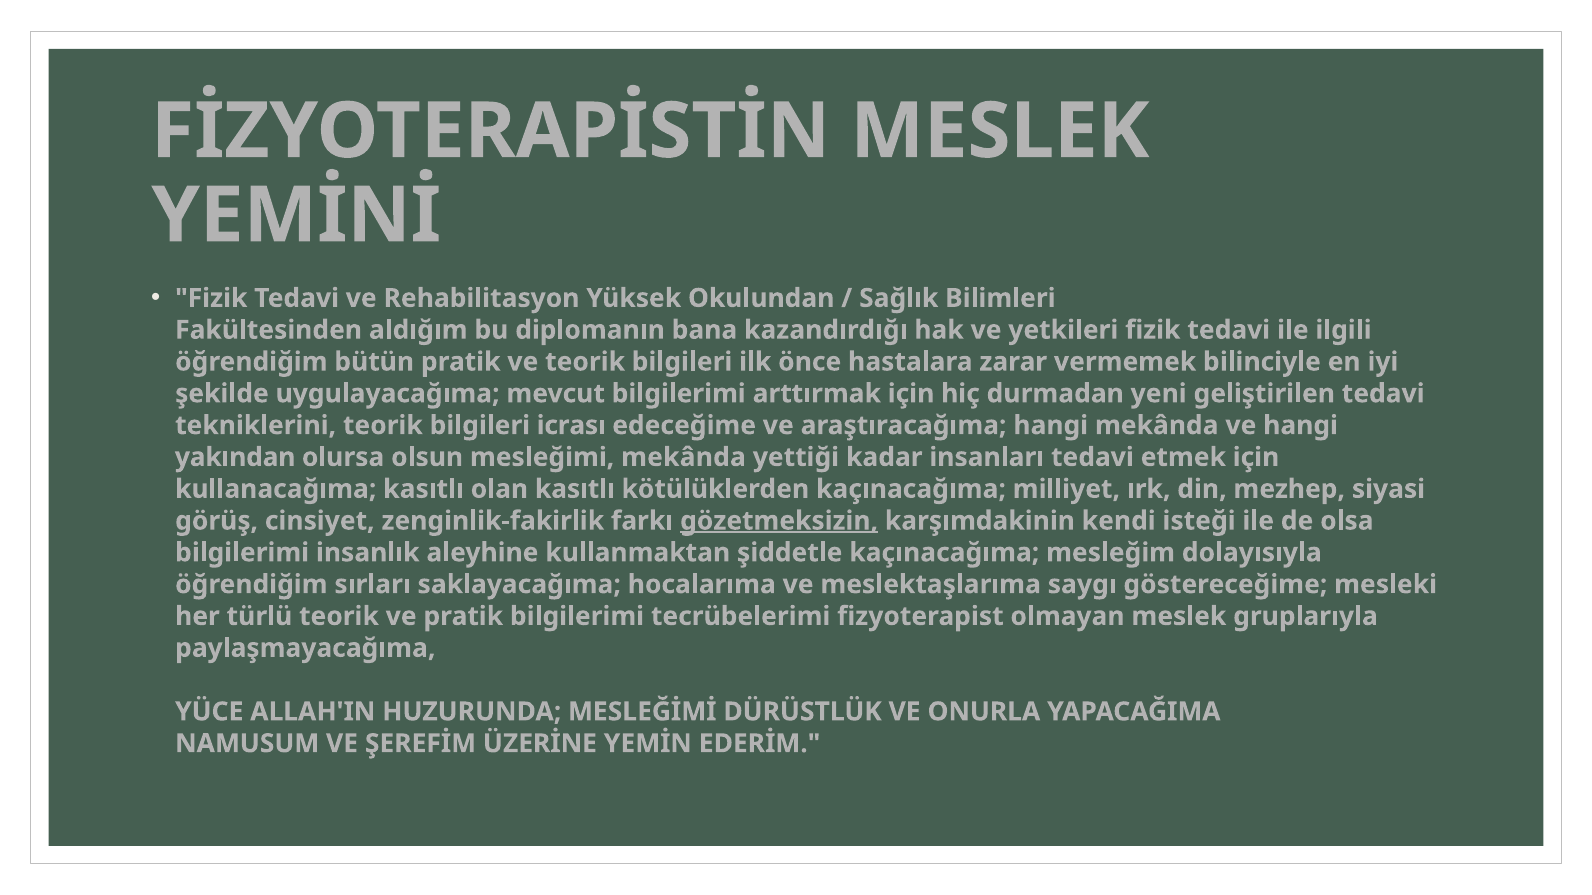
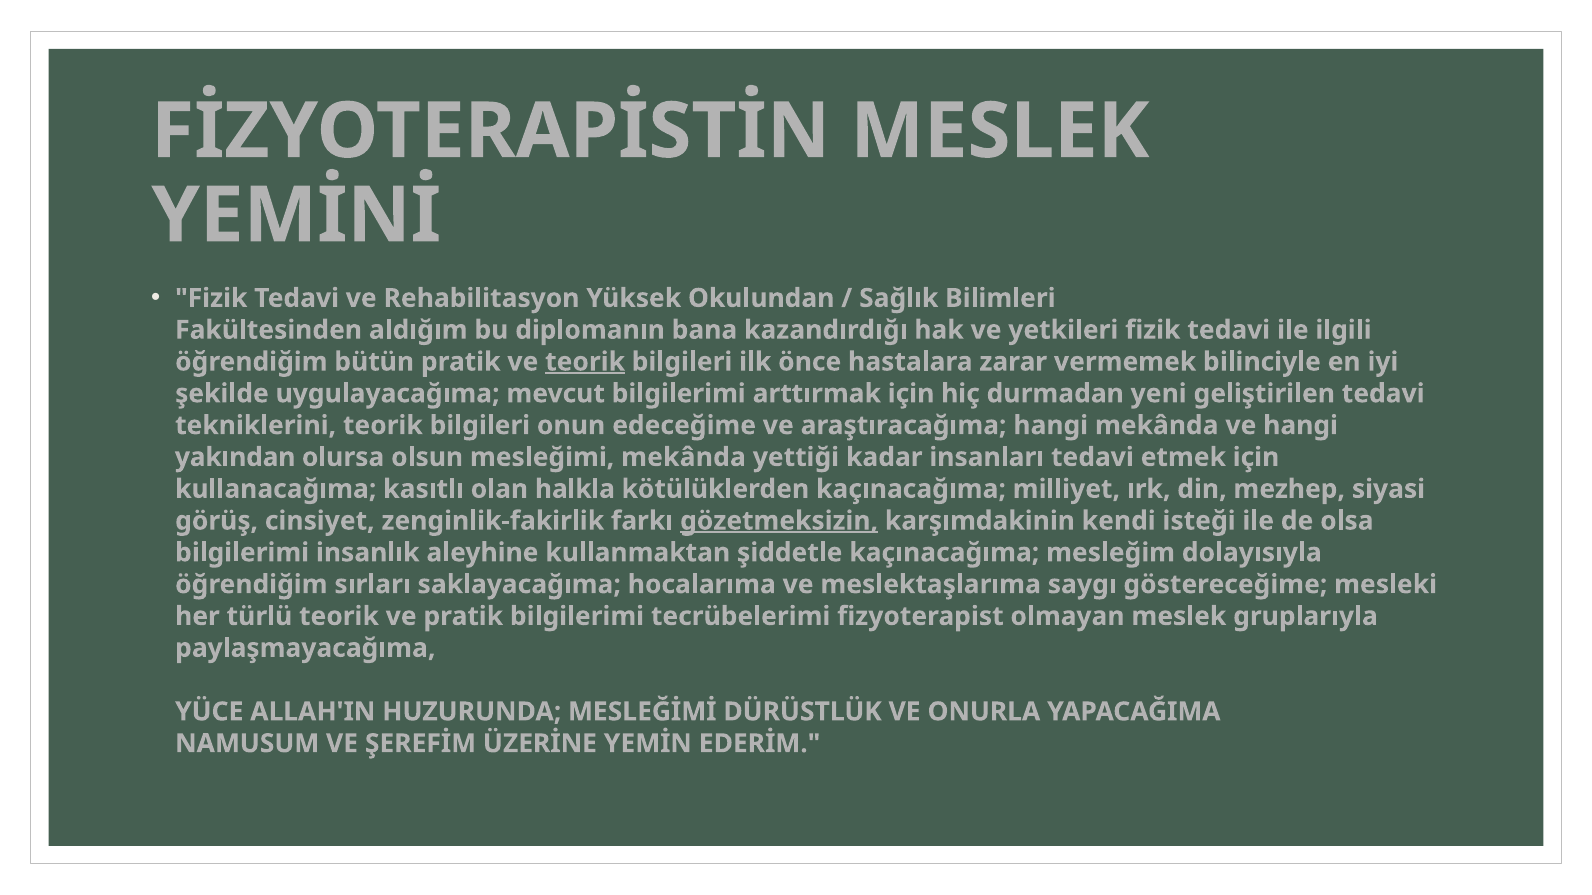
teorik underline: none -> present (585, 362)
icrası: icrası -> onun (571, 426)
olan kasıtlı: kasıtlı -> halkla (575, 489)
